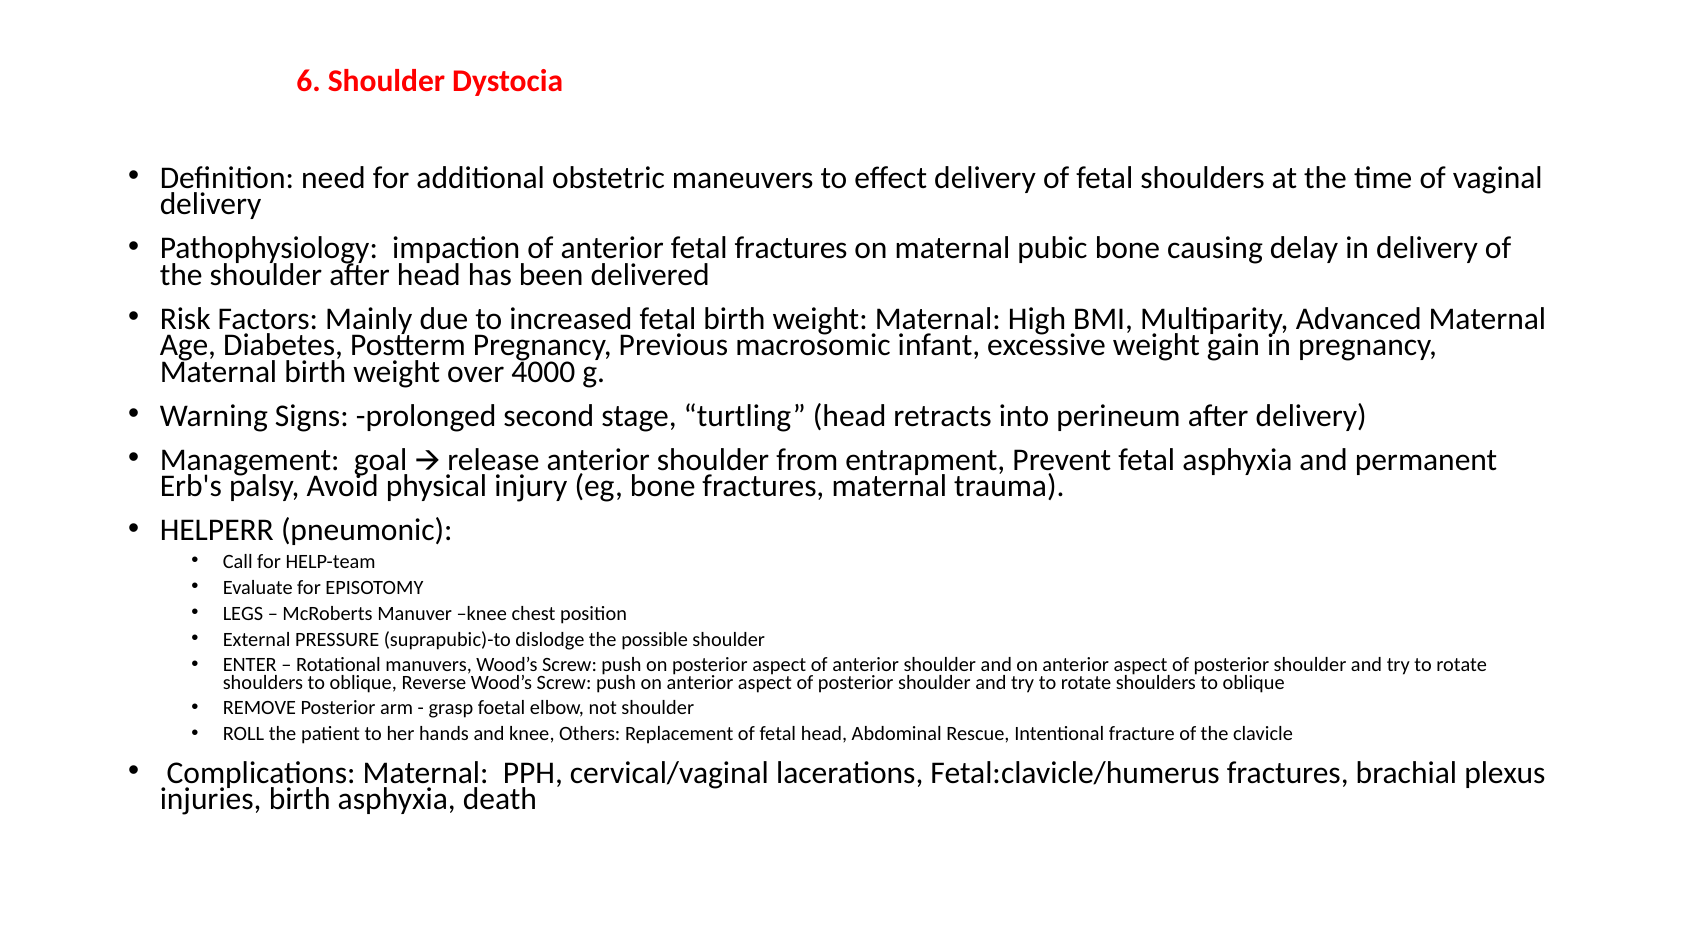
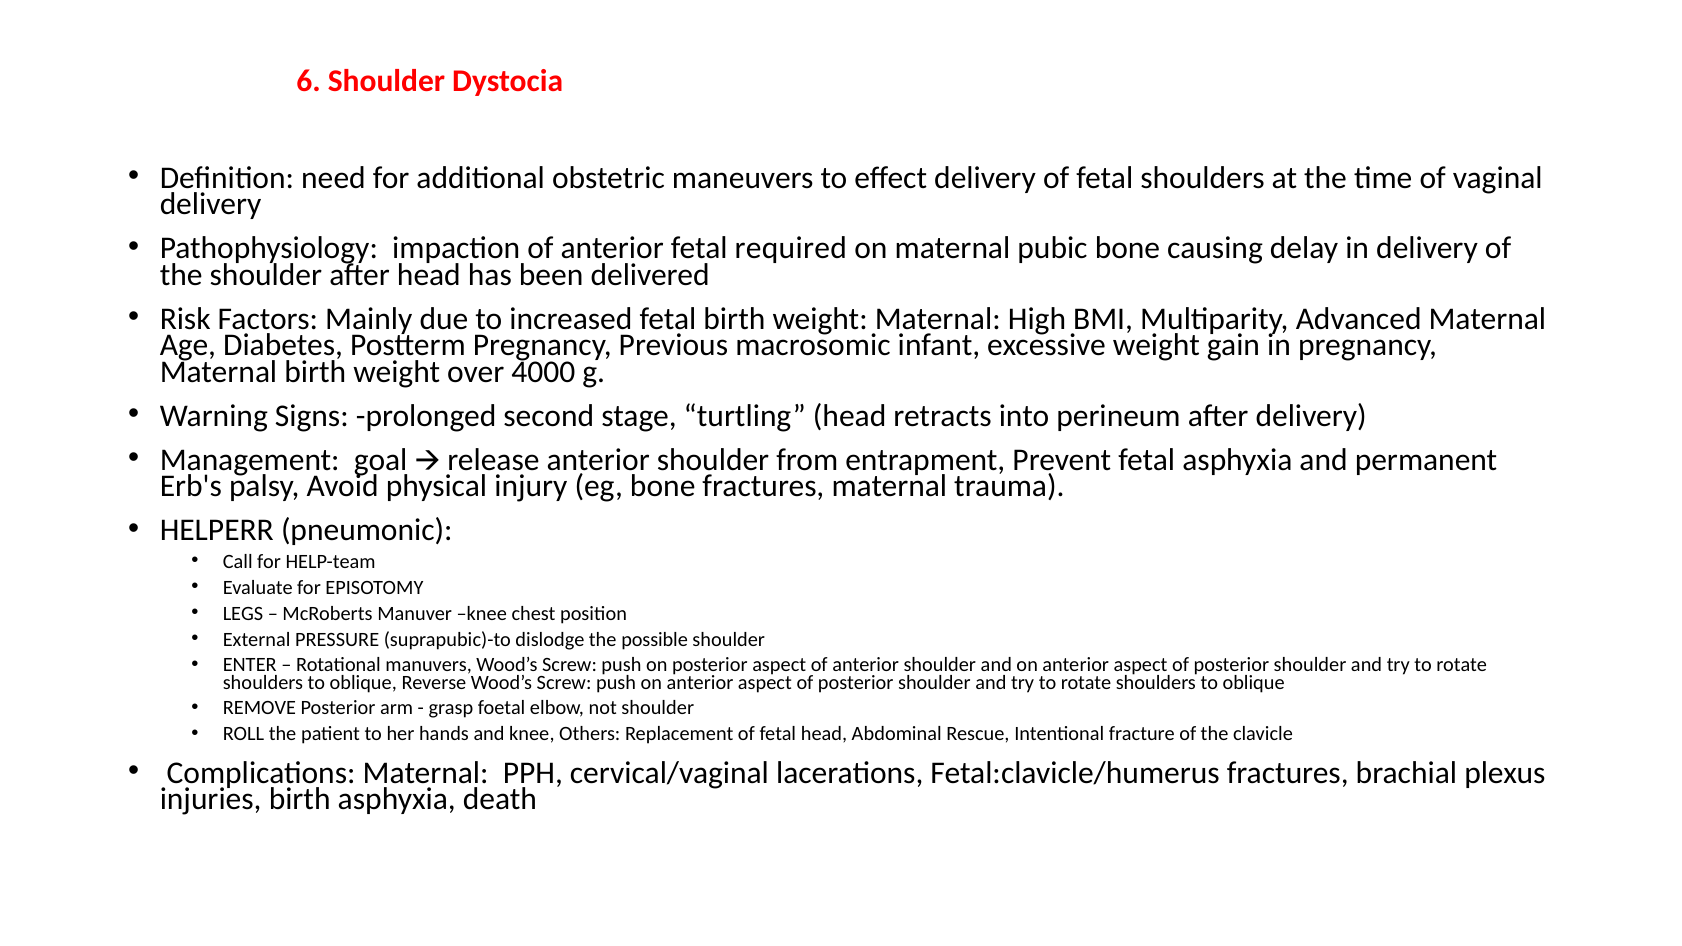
fetal fractures: fractures -> required (791, 249)
